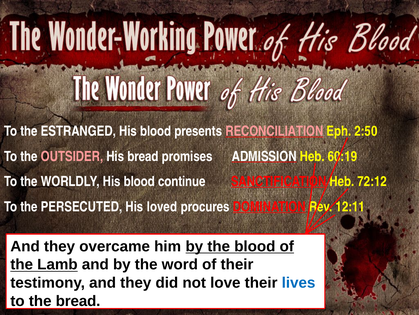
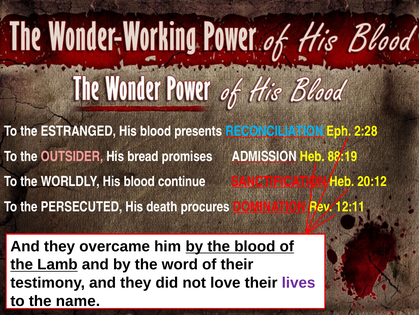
RECONCILIATION colour: pink -> light blue (274, 131)
2:50: 2:50 -> 2:28 (366, 131)
60:19: 60:19 -> 88:19 (342, 156)
72:12: 72:12 -> 20:12 (372, 181)
loved: loved -> death (162, 206)
lives colour: blue -> purple (299, 282)
the bread: bread -> name (78, 300)
